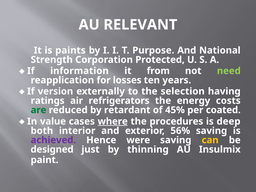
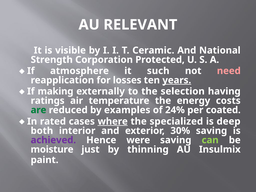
paints: paints -> visible (71, 50)
Purpose: Purpose -> Ceramic (153, 50)
information: information -> atmosphere (79, 71)
from: from -> such (158, 71)
need colour: light green -> pink (229, 71)
years underline: none -> present (177, 80)
version: version -> making (56, 91)
refrigerators: refrigerators -> temperature (119, 101)
retardant: retardant -> examples (127, 110)
45%: 45% -> 24% (175, 110)
value: value -> rated (53, 121)
procedures: procedures -> specialized (176, 121)
56%: 56% -> 30% (180, 131)
can colour: yellow -> light green (210, 140)
designed: designed -> moisture (52, 149)
